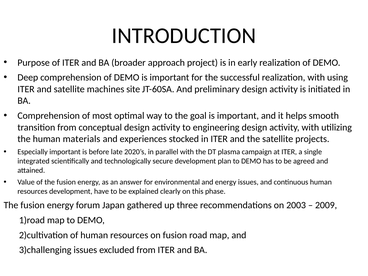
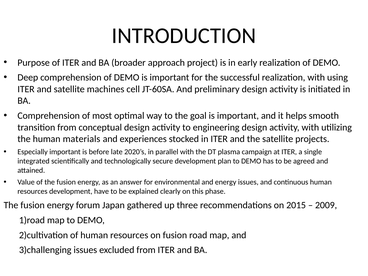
site: site -> cell (133, 89)
2003: 2003 -> 2015 (296, 205)
